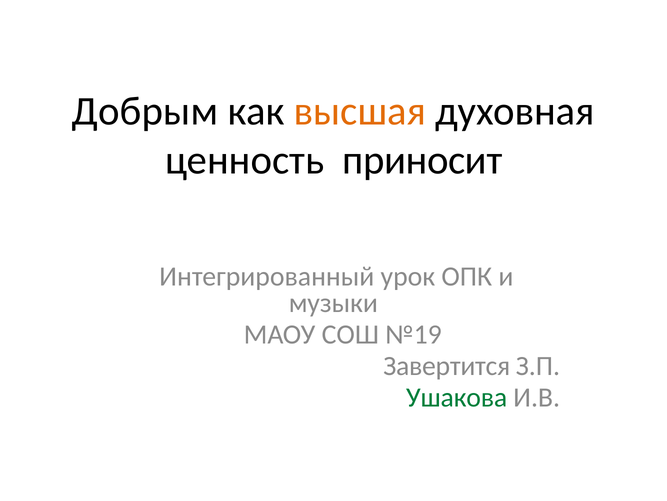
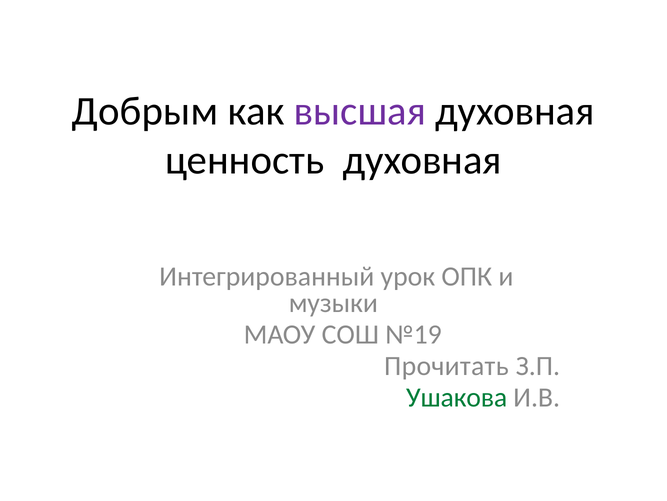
высшая colour: orange -> purple (360, 111)
ценность приносит: приносит -> духовная (422, 160)
Завертится: Завертится -> Прочитать (446, 366)
